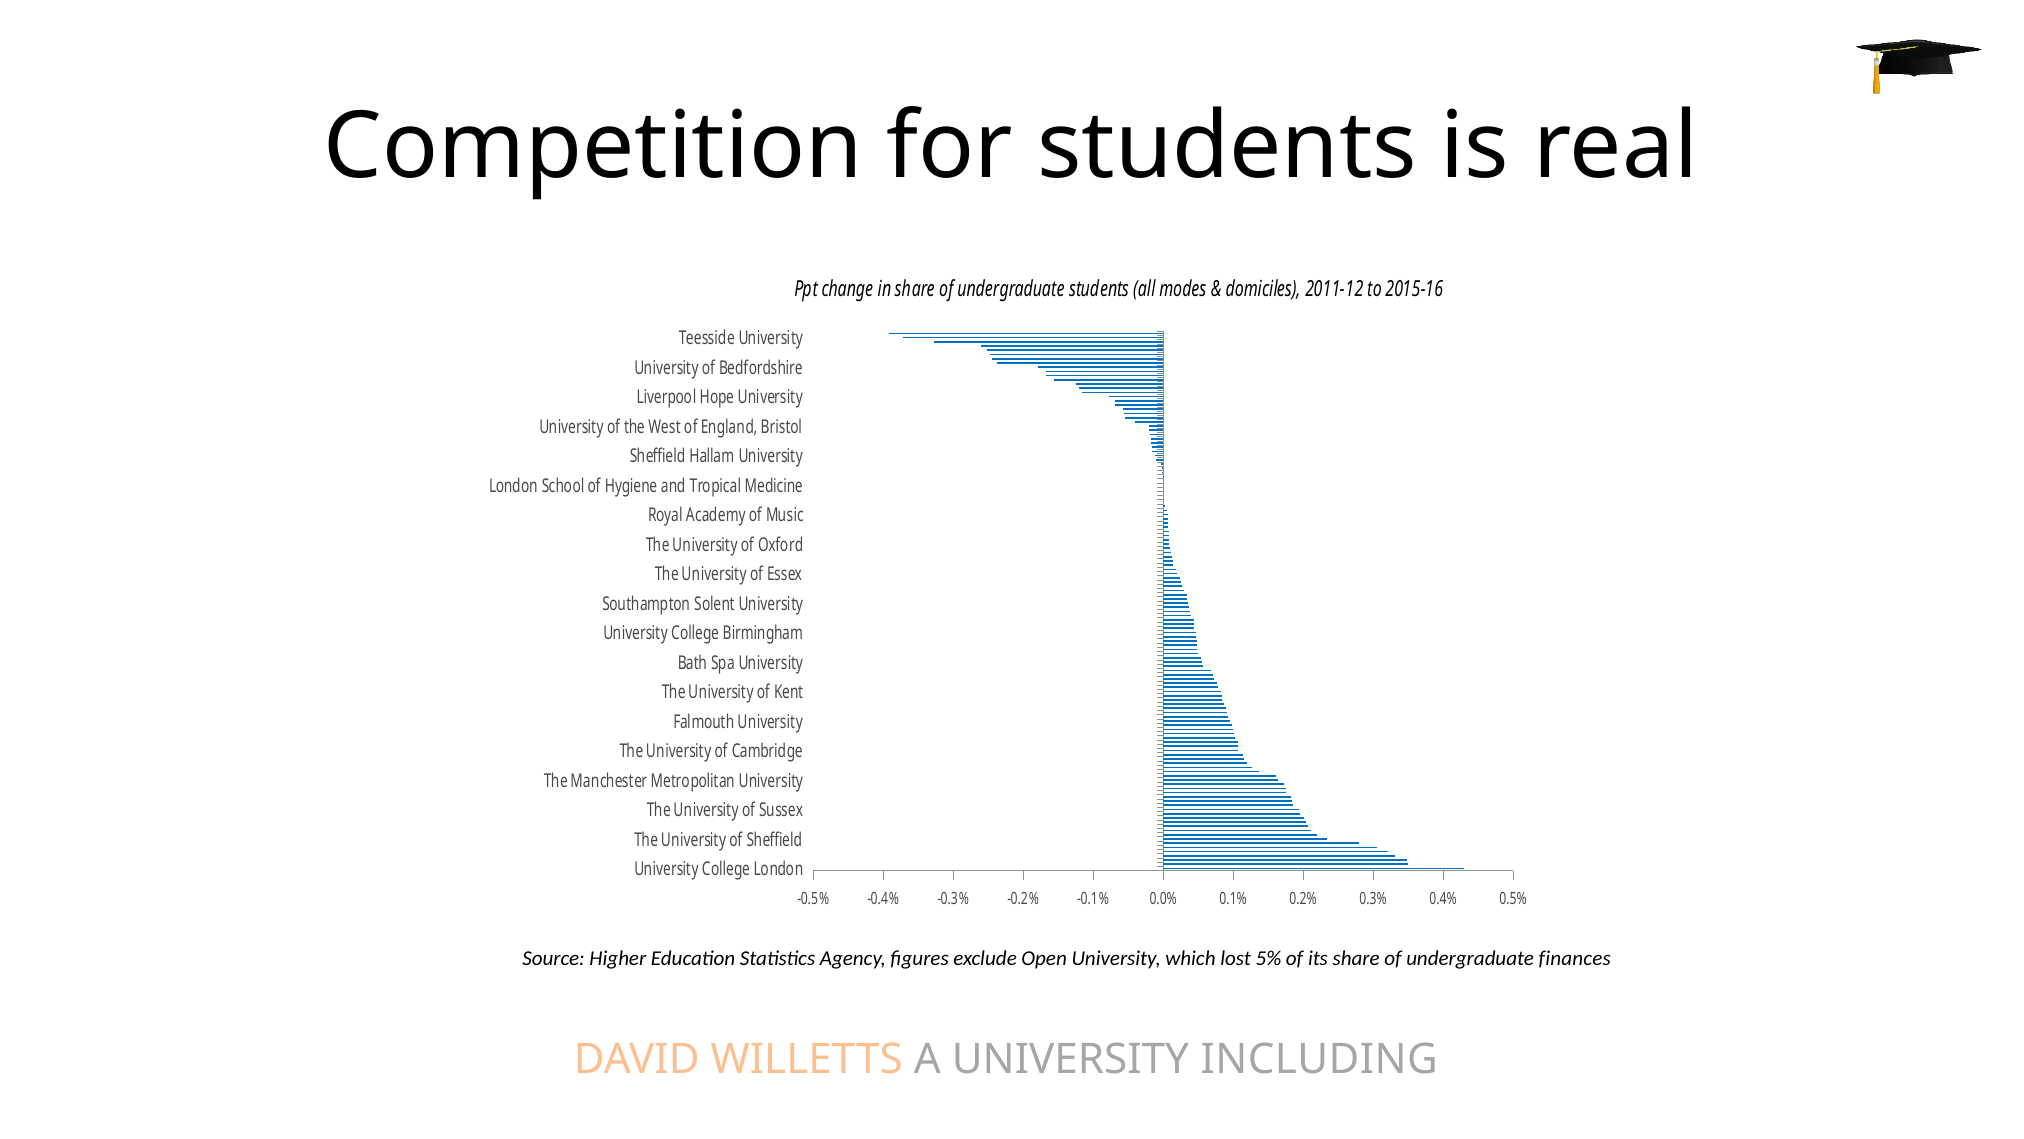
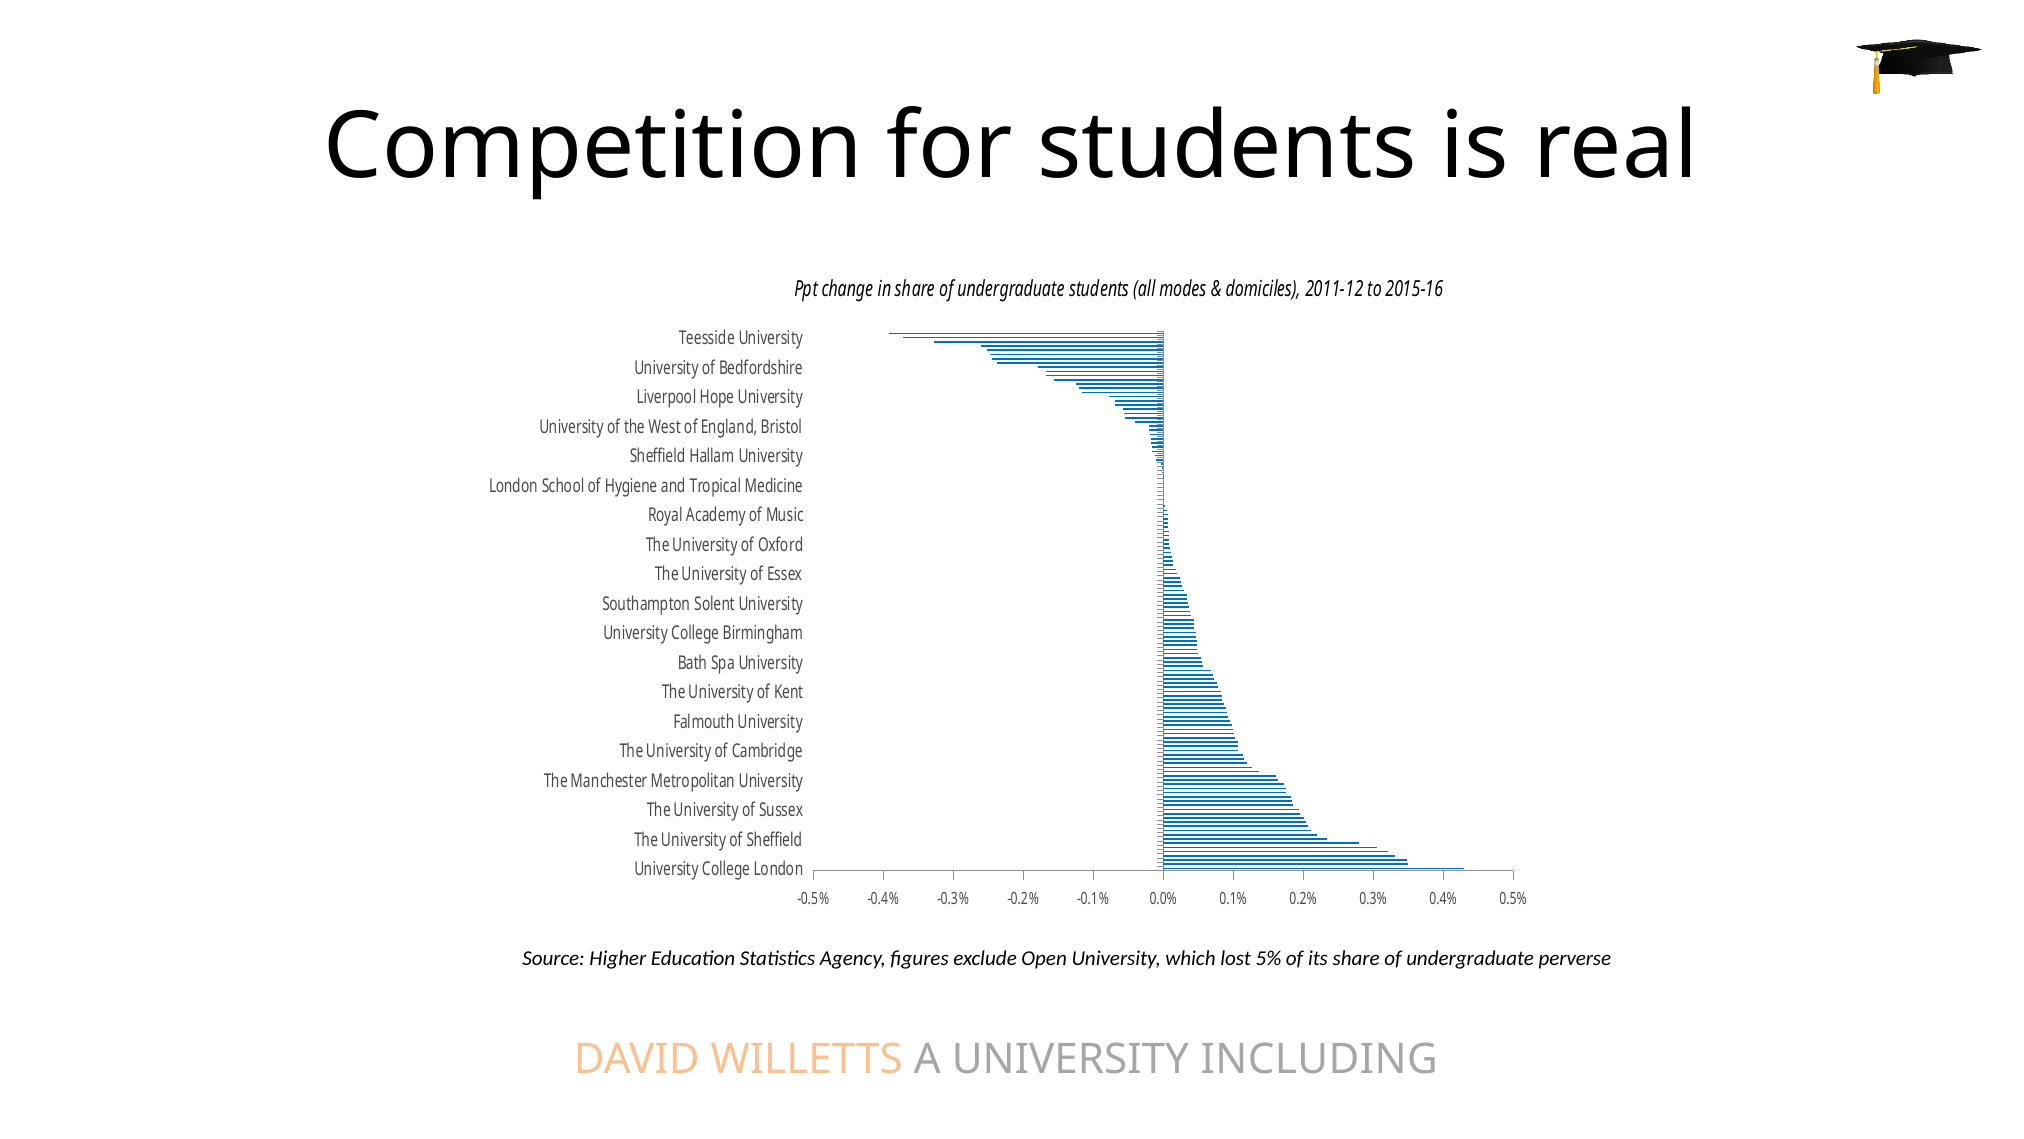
finances: finances -> perverse (1575, 958)
